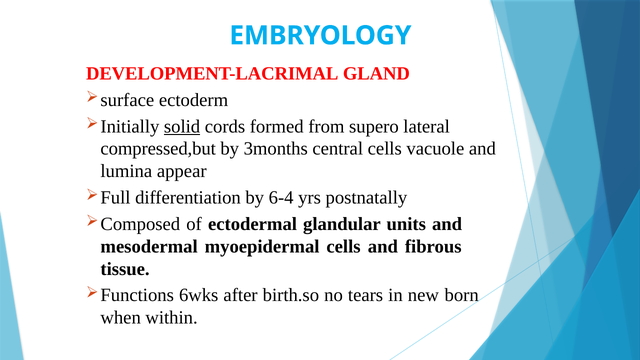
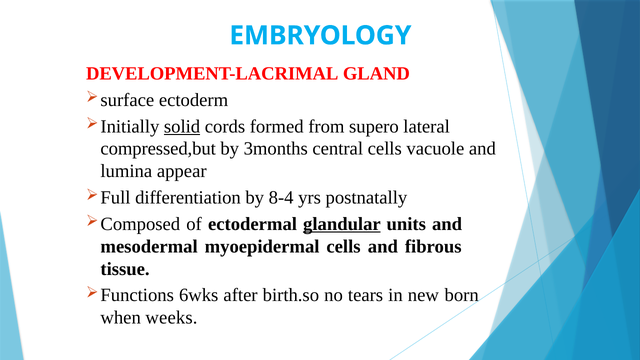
6-4: 6-4 -> 8-4 (281, 198)
glandular underline: none -> present (342, 224)
within: within -> weeks (171, 318)
